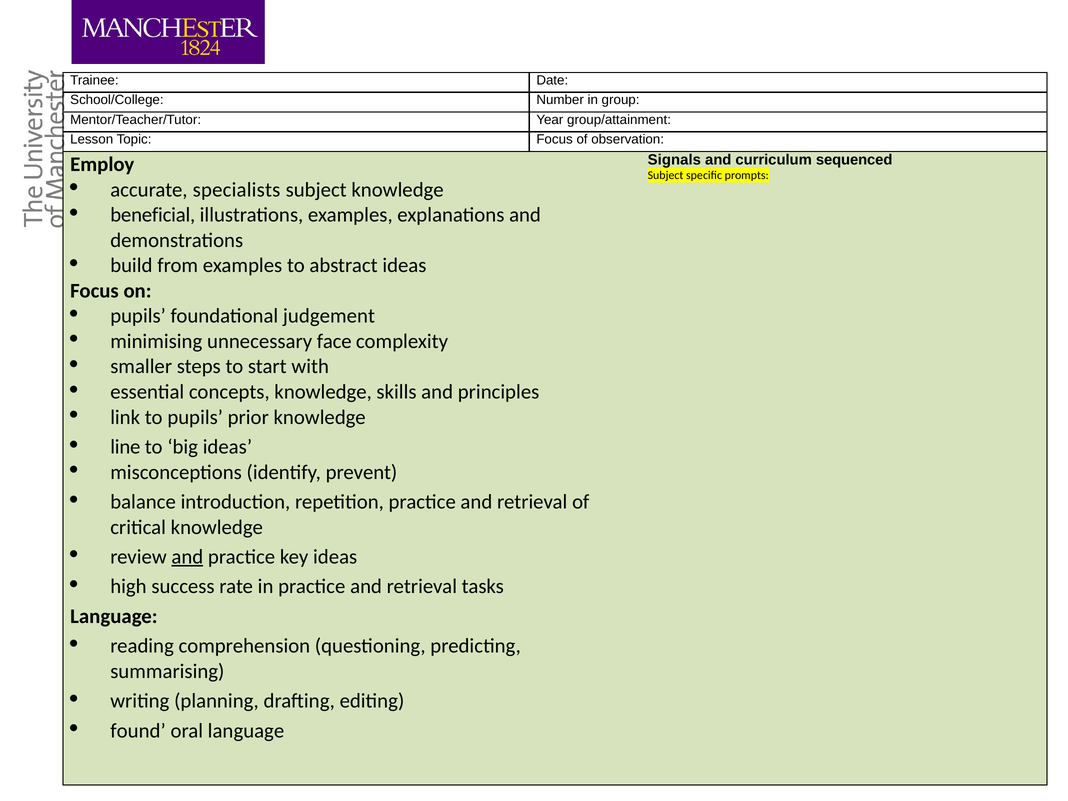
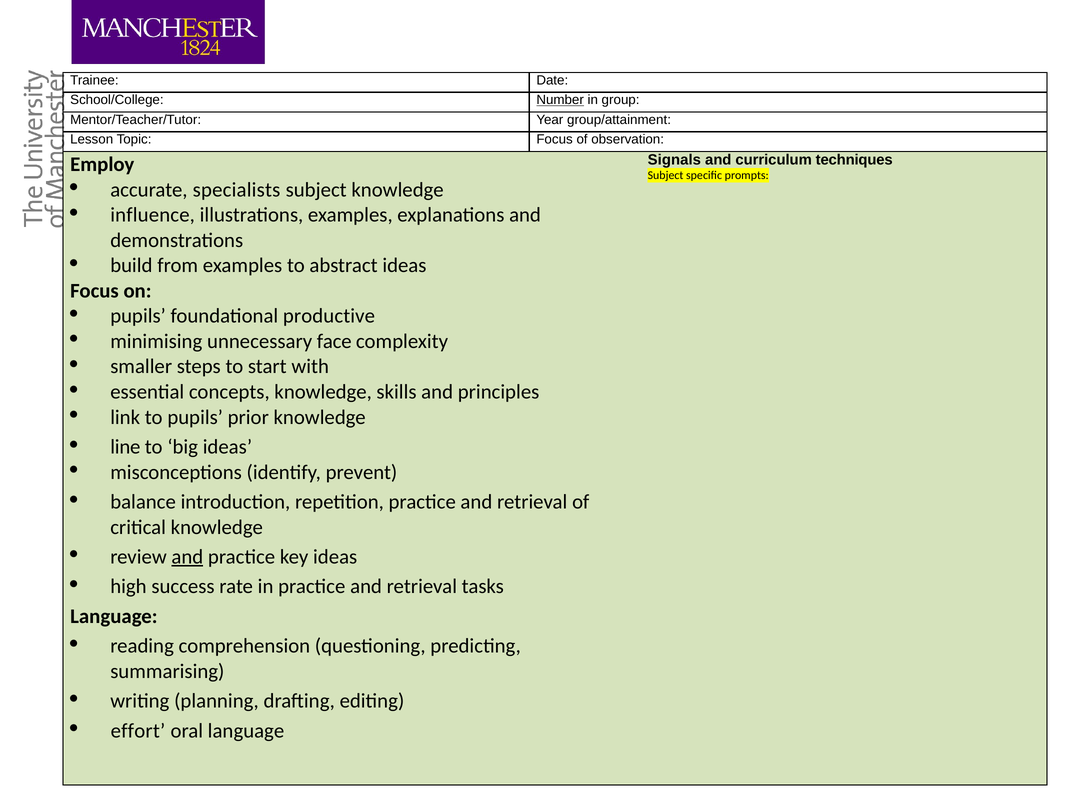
Number underline: none -> present (560, 100)
sequenced: sequenced -> techniques (854, 160)
beneficial: beneficial -> influence (153, 215)
judgement: judgement -> productive (329, 316)
found: found -> effort (138, 731)
